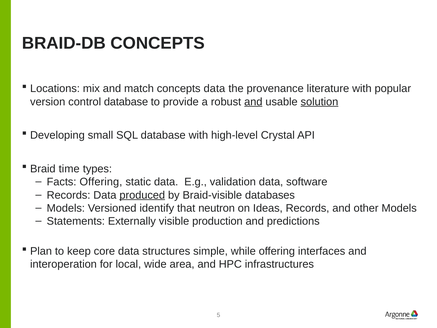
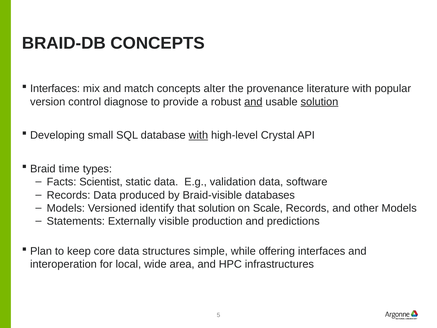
Locations: Locations -> Interfaces (55, 89)
concepts data: data -> alter (214, 89)
control database: database -> diagnose (126, 102)
with underline: none -> present (198, 135)
Facts Offering: Offering -> Scientist (101, 182)
produced underline: present -> none (142, 195)
that neutron: neutron -> solution (217, 208)
Ideas: Ideas -> Scale (268, 208)
